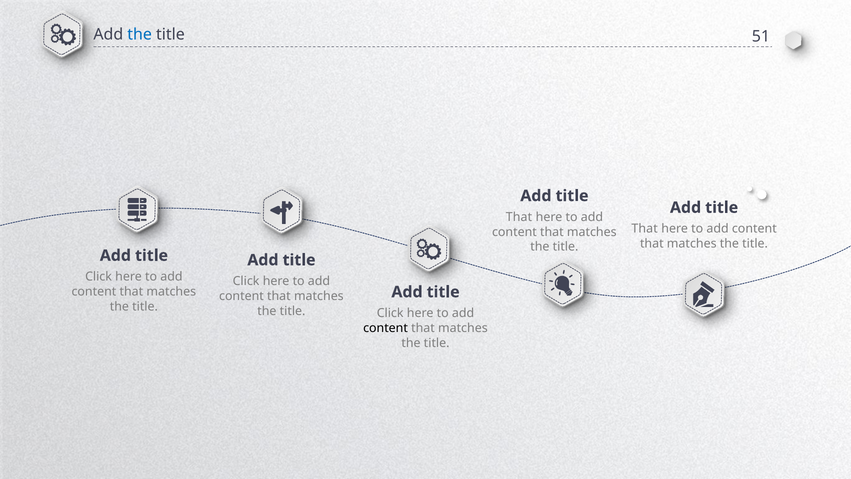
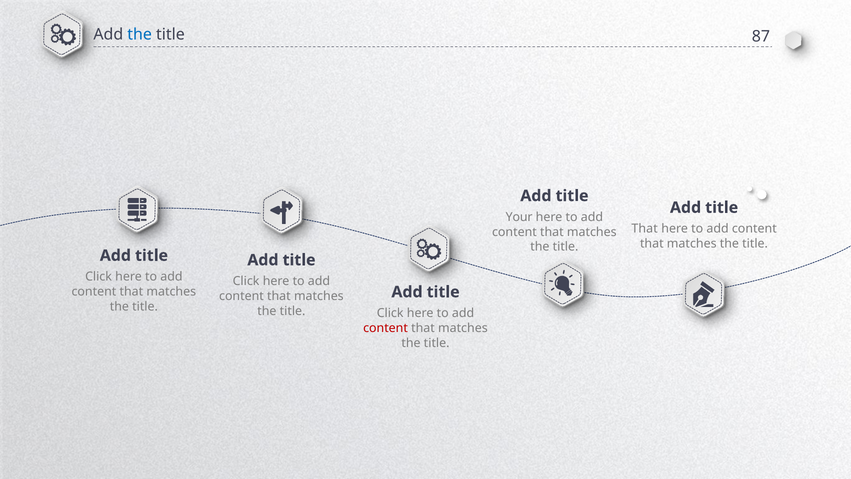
51: 51 -> 87 (761, 36)
That: That -> Your (519, 217)
content colour: black -> red (386, 328)
